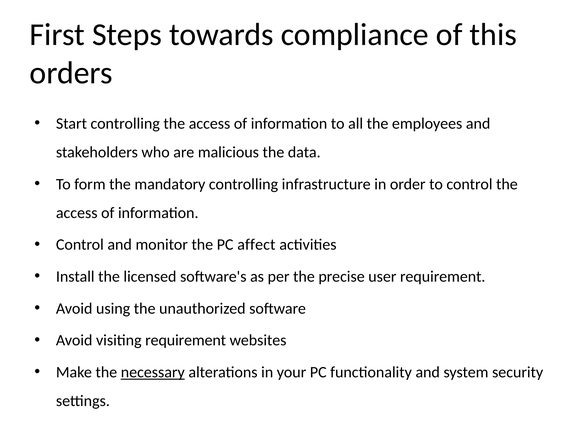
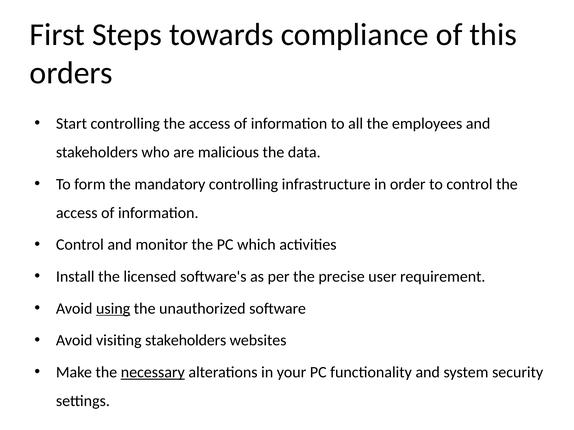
affect: affect -> which (256, 245)
using underline: none -> present (113, 309)
visiting requirement: requirement -> stakeholders (186, 341)
